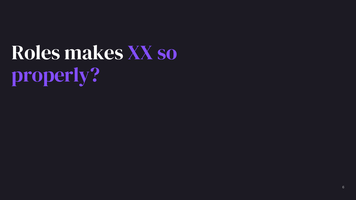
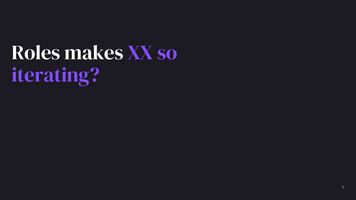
properly: properly -> iterating (56, 75)
